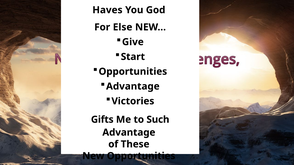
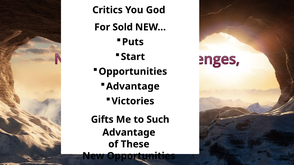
Haves: Haves -> Critics (108, 10)
Else: Else -> Sold (123, 27)
Give: Give -> Puts (133, 42)
